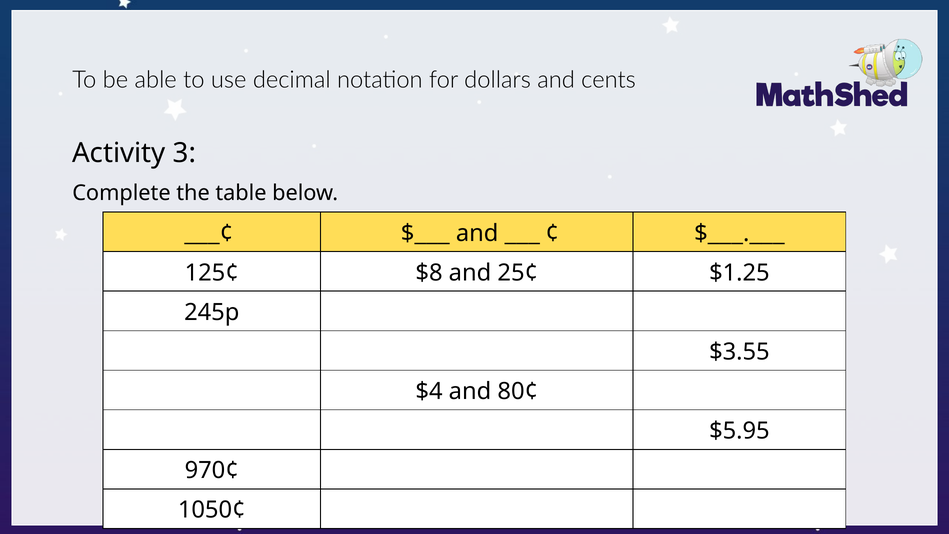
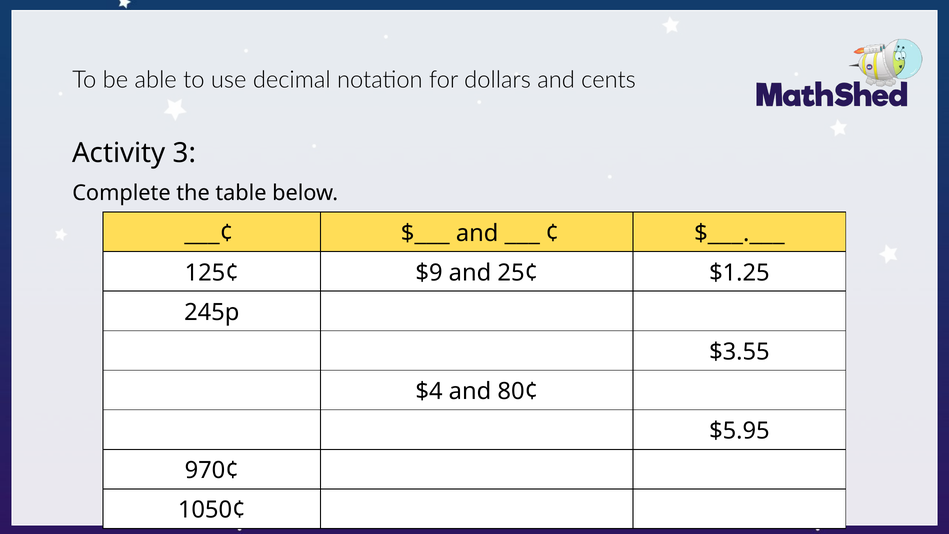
$8: $8 -> $9 (429, 273)
